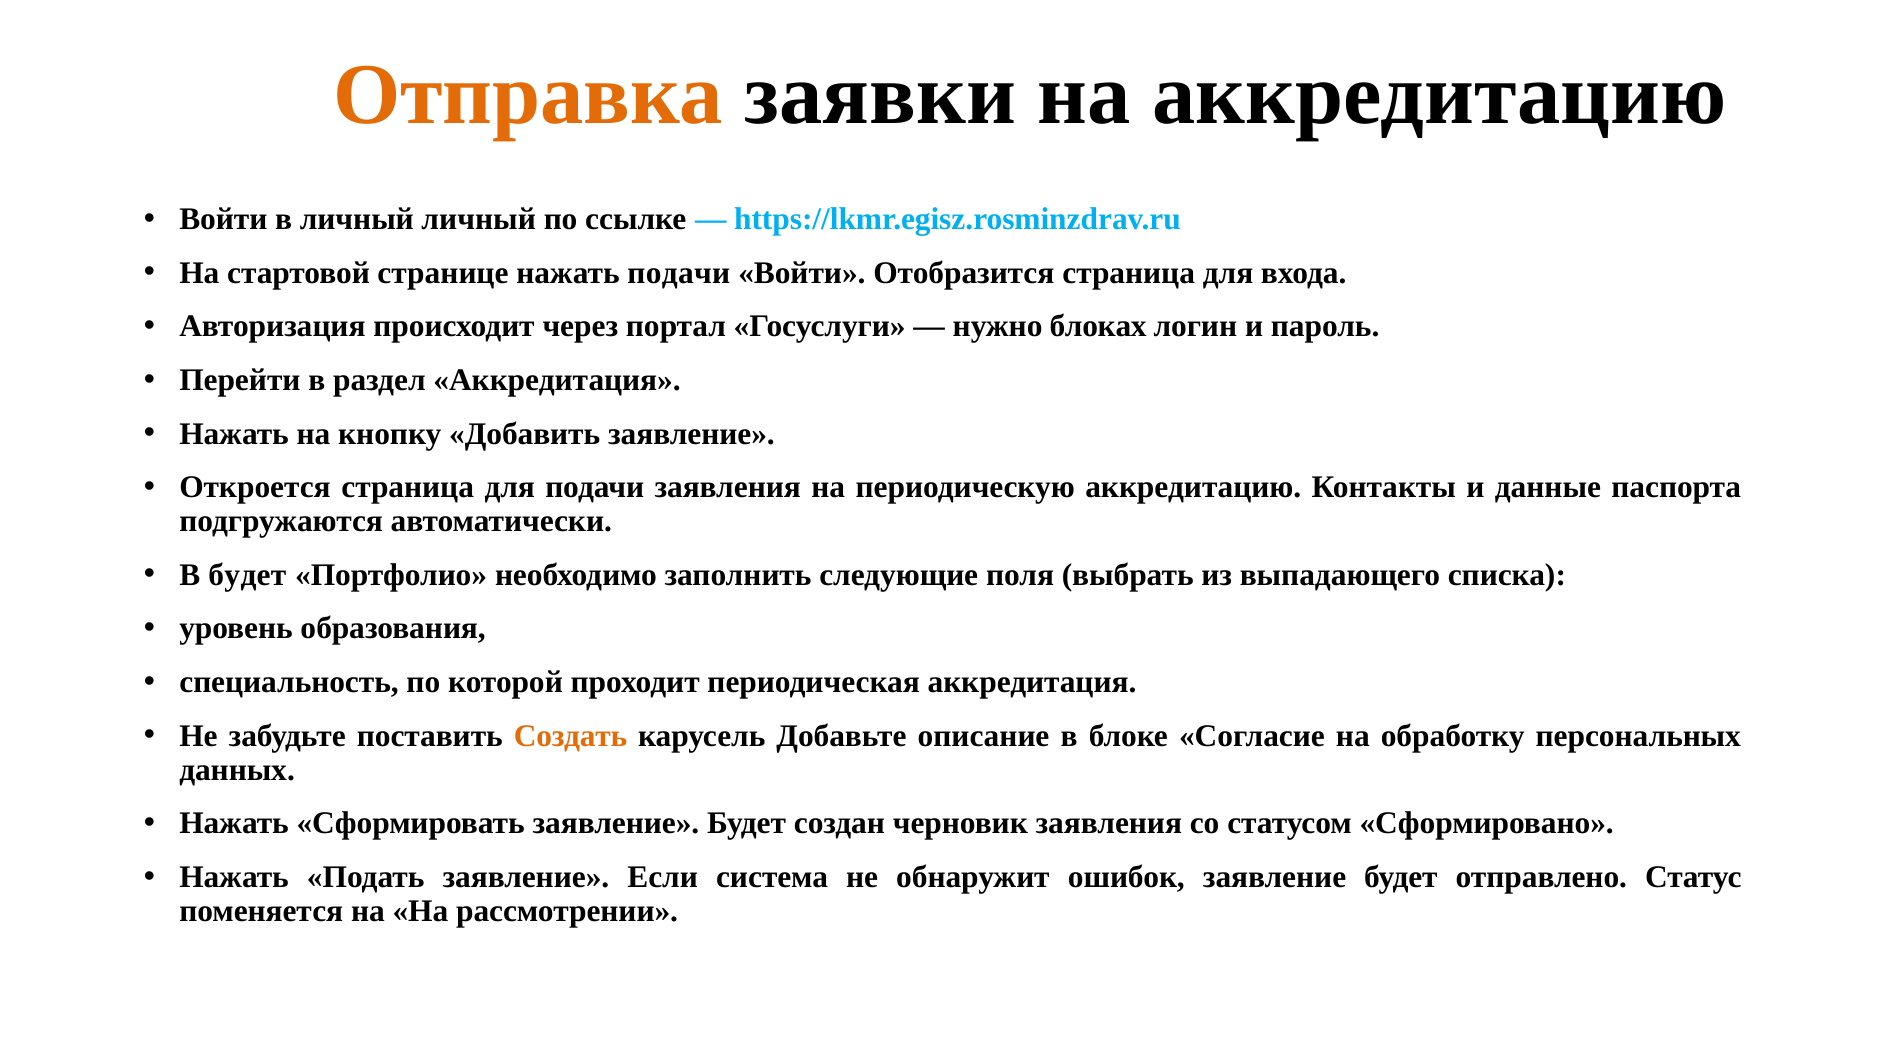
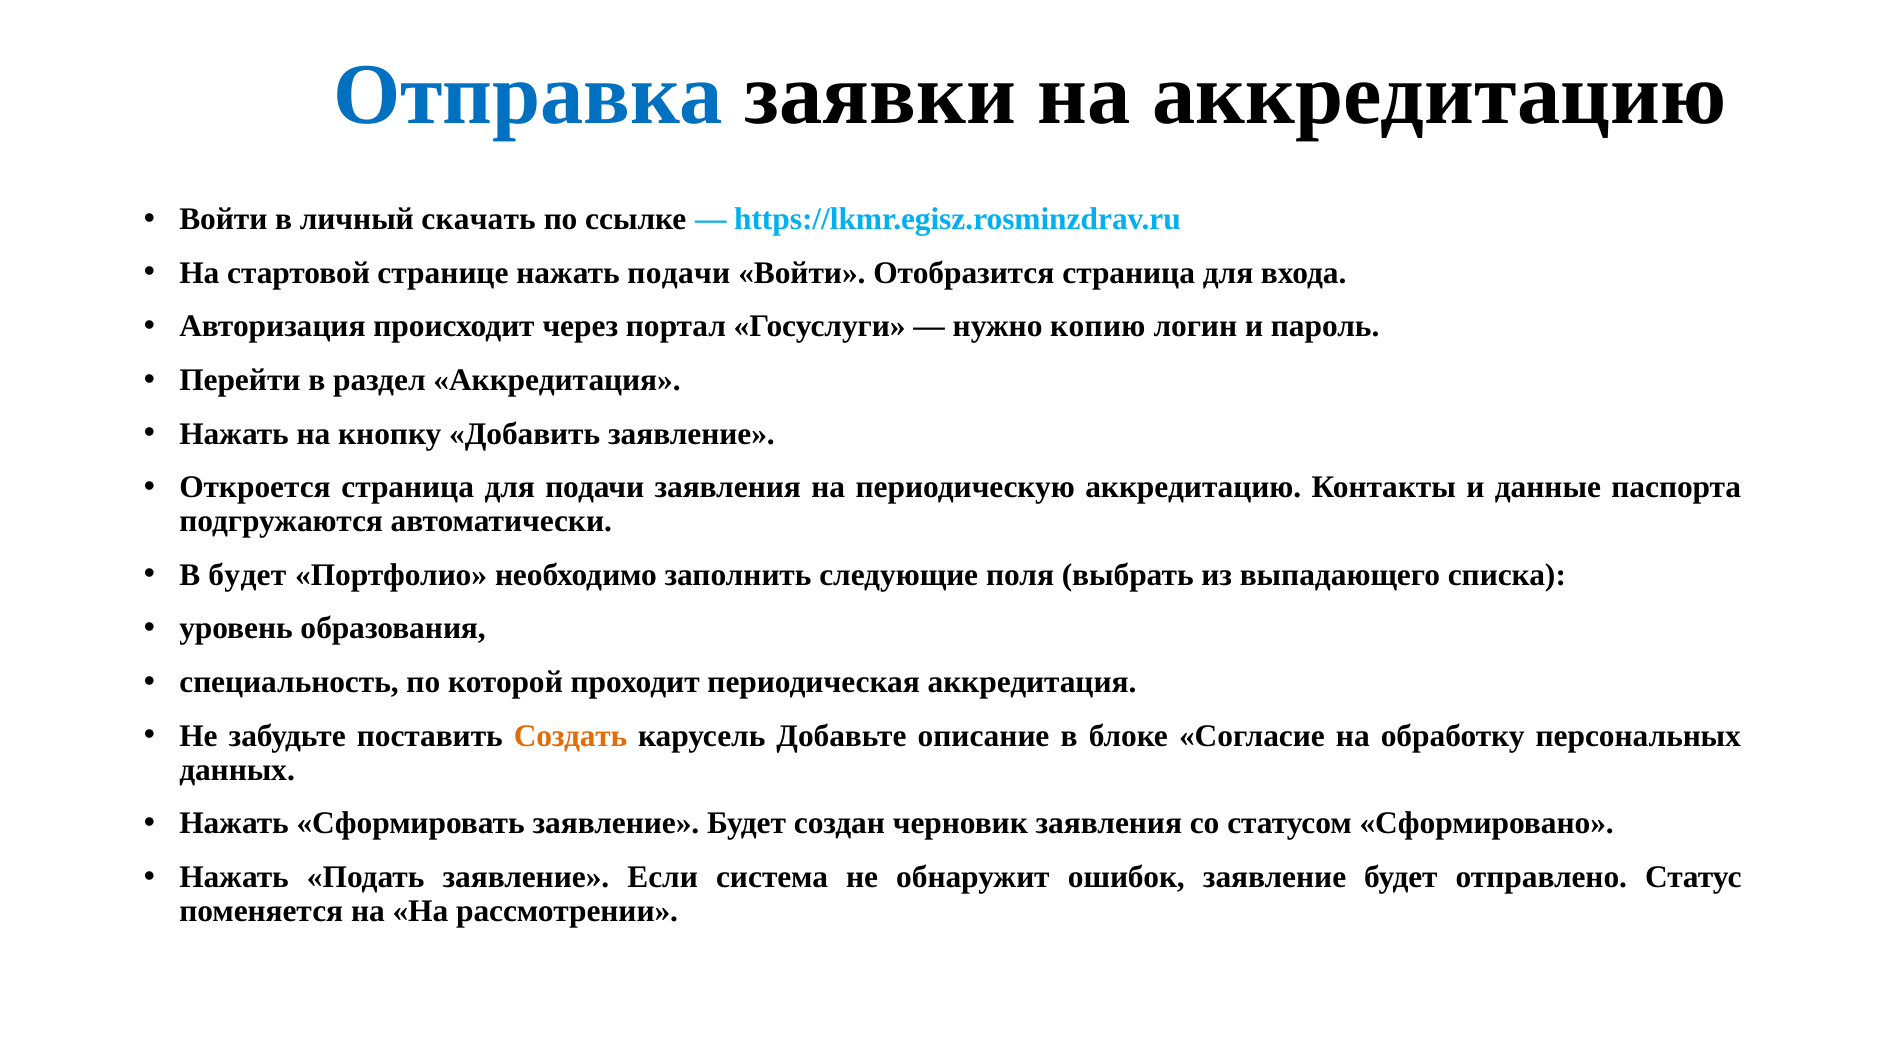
Отправка colour: orange -> blue (528, 95)
личный личный: личный -> скачать (479, 219)
блоках: блоках -> копию (1098, 326)
